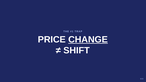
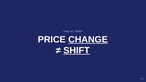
SHIFT underline: none -> present (77, 50)
